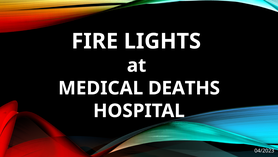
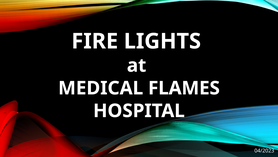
DEATHS: DEATHS -> FLAMES (184, 88)
